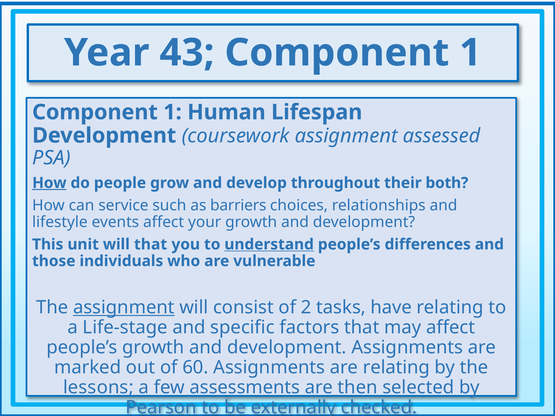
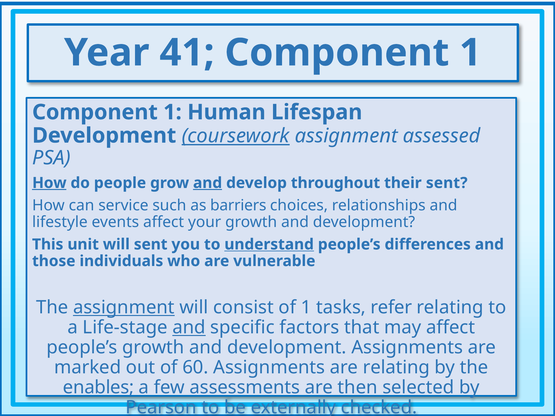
43: 43 -> 41 (187, 53)
coursework underline: none -> present (236, 136)
and underline: none -> present (208, 183)
their both: both -> sent (447, 183)
will that: that -> sent (151, 245)
of 2: 2 -> 1 (306, 308)
have: have -> refer (391, 308)
and underline: none -> present (189, 328)
lessons: lessons -> enables (99, 388)
